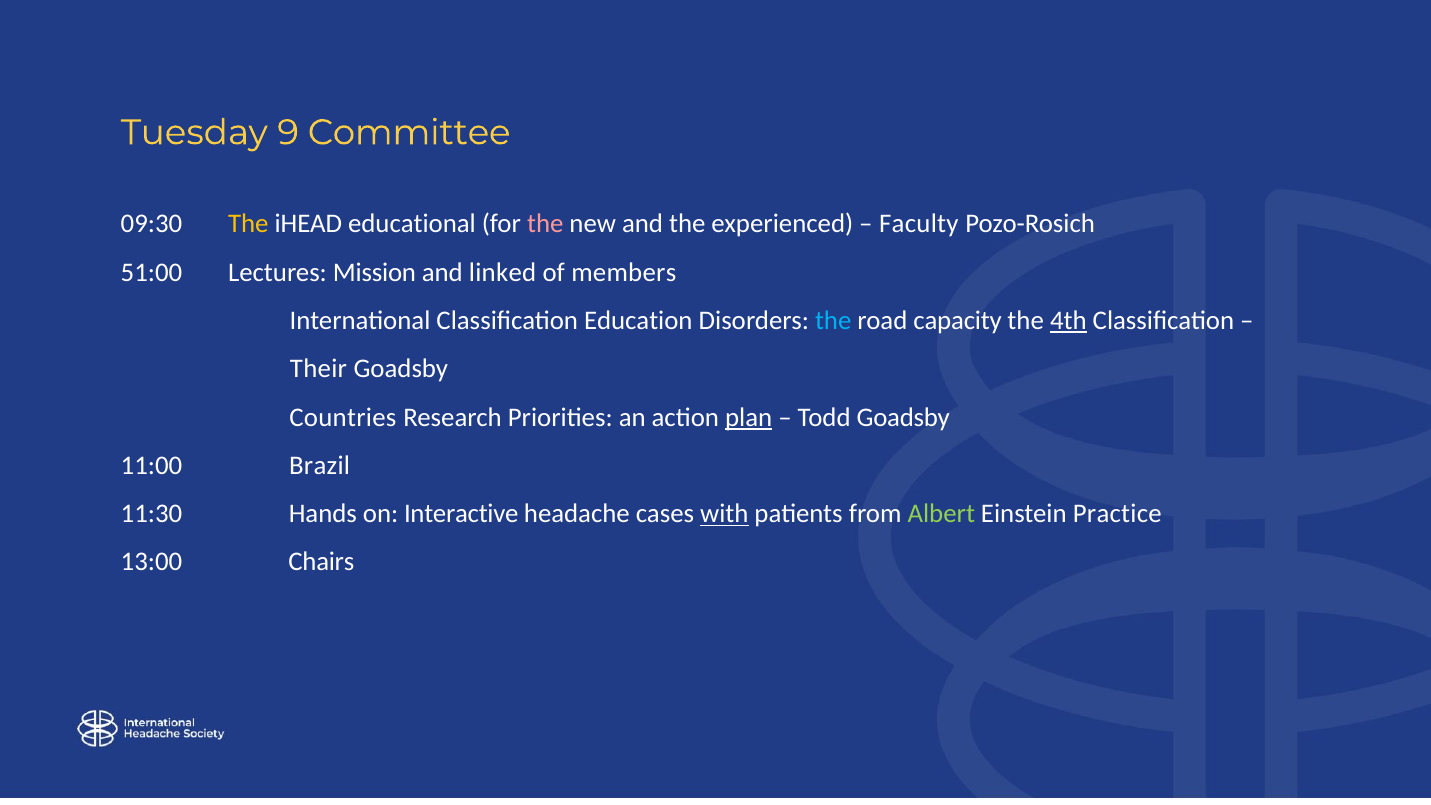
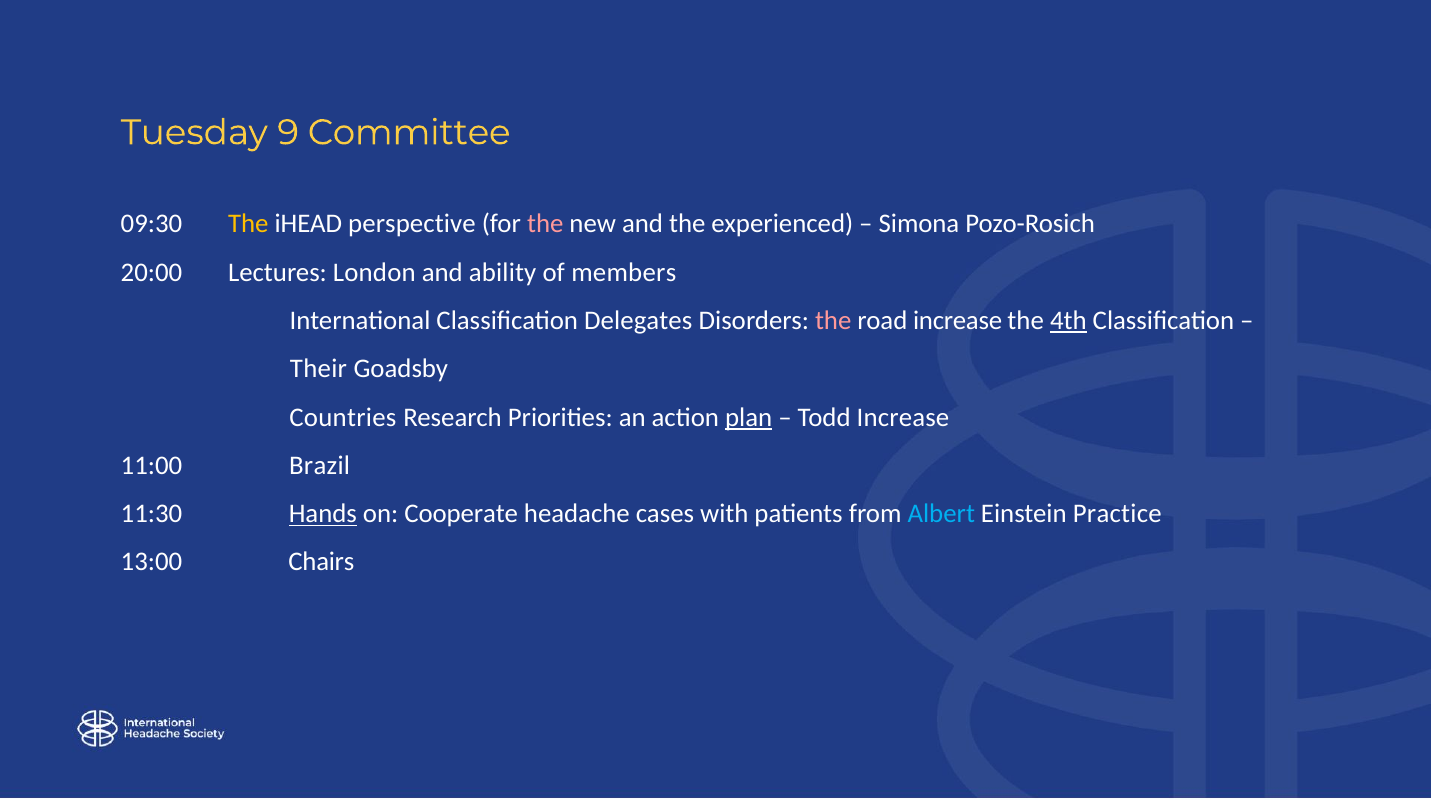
educational: educational -> perspective (412, 224)
Faculty: Faculty -> Simona (919, 224)
51:00: 51:00 -> 20:00 (151, 272)
Mission: Mission -> London (374, 272)
linked: linked -> ability (503, 272)
Education: Education -> Delegates (638, 321)
the colour: light blue -> pink (833, 321)
road capacity: capacity -> increase (958, 321)
Todd Goadsby: Goadsby -> Increase (903, 417)
Hands underline: none -> present (323, 514)
Interactive: Interactive -> Cooperate (461, 514)
with underline: present -> none (724, 514)
Albert colour: light green -> light blue (941, 514)
